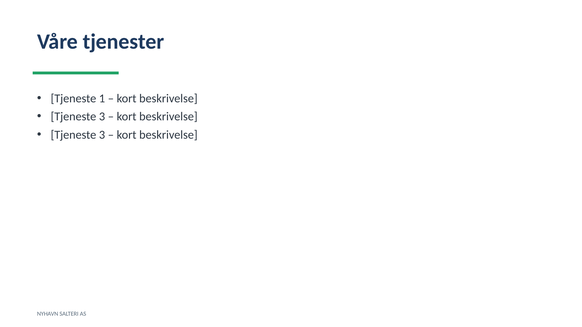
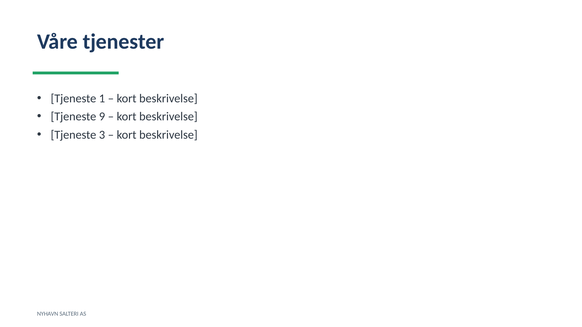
3: 3 -> 9 (102, 117)
